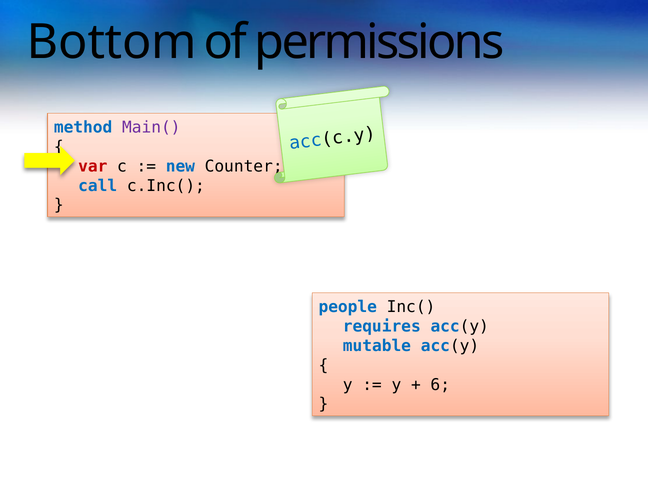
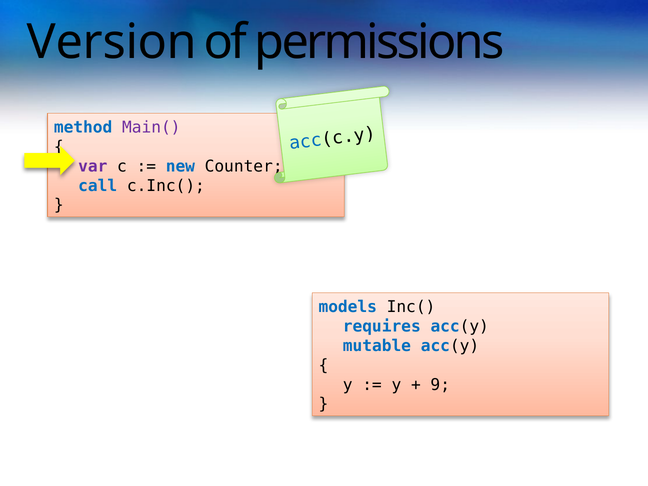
Bottom: Bottom -> Version (112, 42)
var colour: red -> purple (93, 166)
people: people -> models (348, 307)
6: 6 -> 9 (440, 385)
